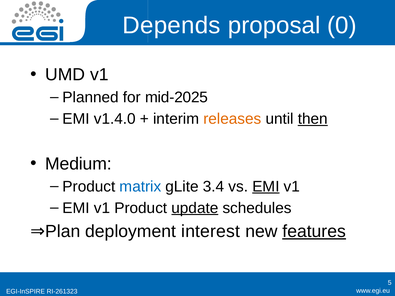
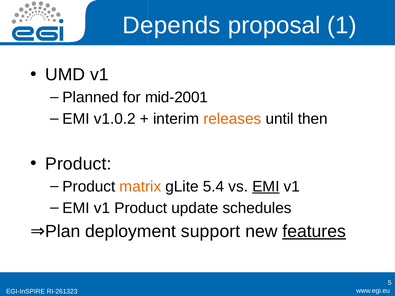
0: 0 -> 1 (342, 25)
mid-2025: mid-2025 -> mid-2001 (177, 97)
v1.4.0: v1.4.0 -> v1.0.2 (115, 119)
then underline: present -> none (313, 119)
Medium: Medium -> Product (78, 164)
matrix colour: blue -> orange (140, 187)
3.4: 3.4 -> 5.4 (214, 187)
update underline: present -> none (195, 208)
interest: interest -> support (211, 232)
